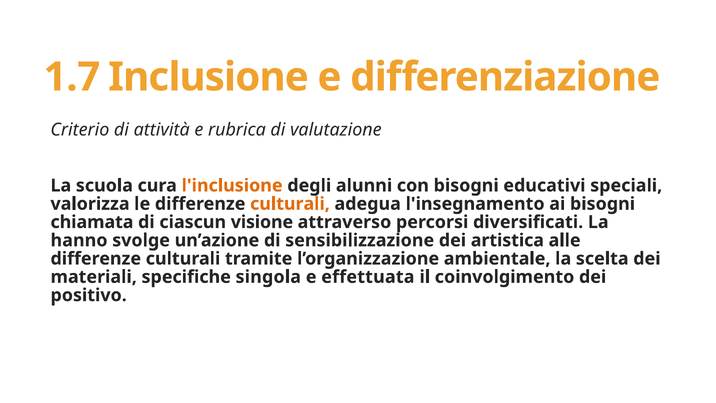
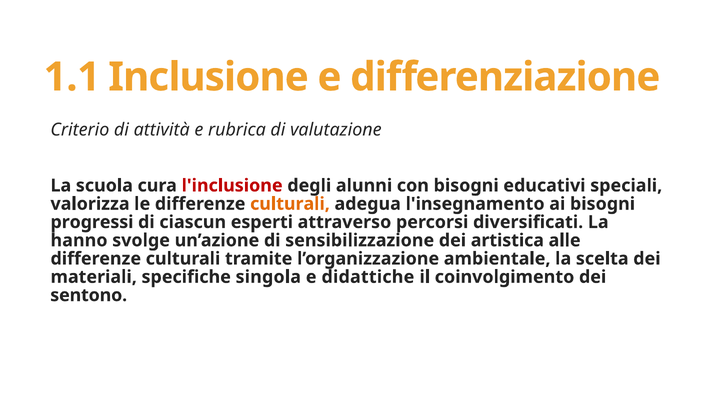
1.7: 1.7 -> 1.1 (72, 77)
l'inclusione colour: orange -> red (232, 185)
chiamata: chiamata -> progressi (92, 222)
visione: visione -> esperti (262, 222)
effettuata: effettuata -> didattiche (368, 277)
positivo: positivo -> sentono (89, 295)
